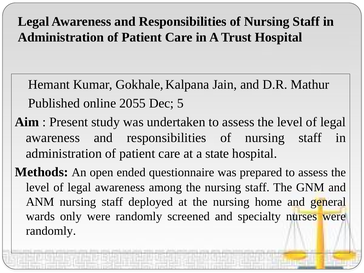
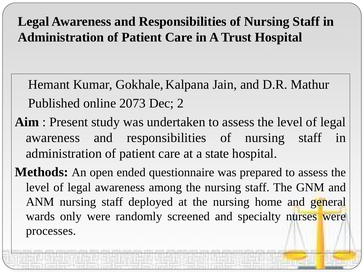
2055: 2055 -> 2073 (133, 103)
5: 5 -> 2 (180, 103)
randomly: randomly -> processes (51, 231)
